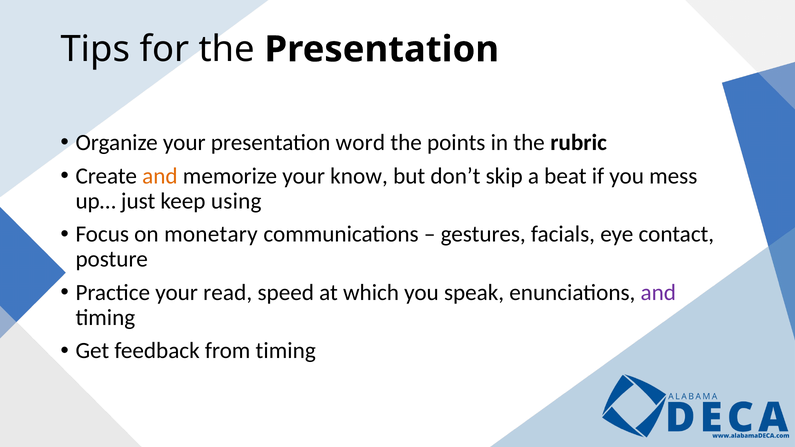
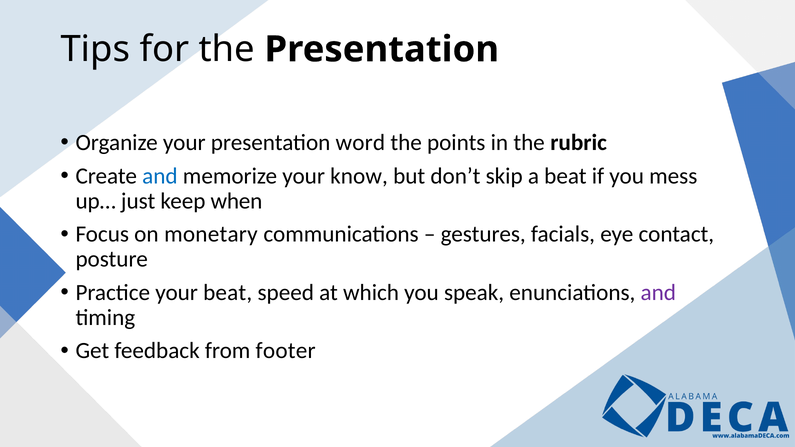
and colour: orange -> blue (160, 176)
using: using -> when (236, 201)
your read: read -> beat (228, 293)
from timing: timing -> footer (286, 351)
